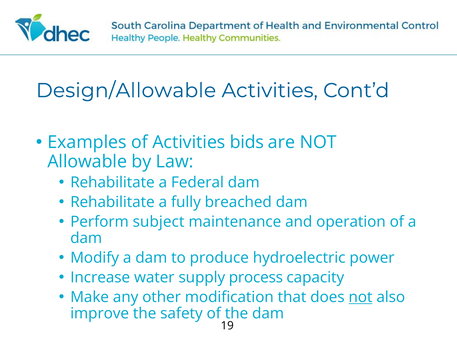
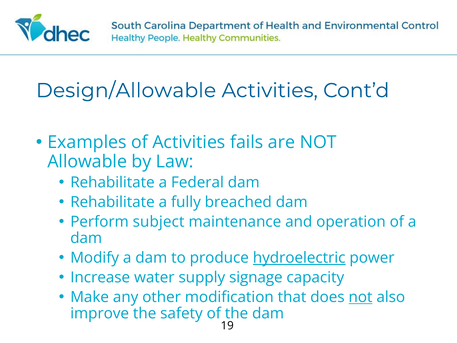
bids: bids -> fails (247, 142)
hydroelectric underline: none -> present (299, 258)
process: process -> signage (256, 277)
